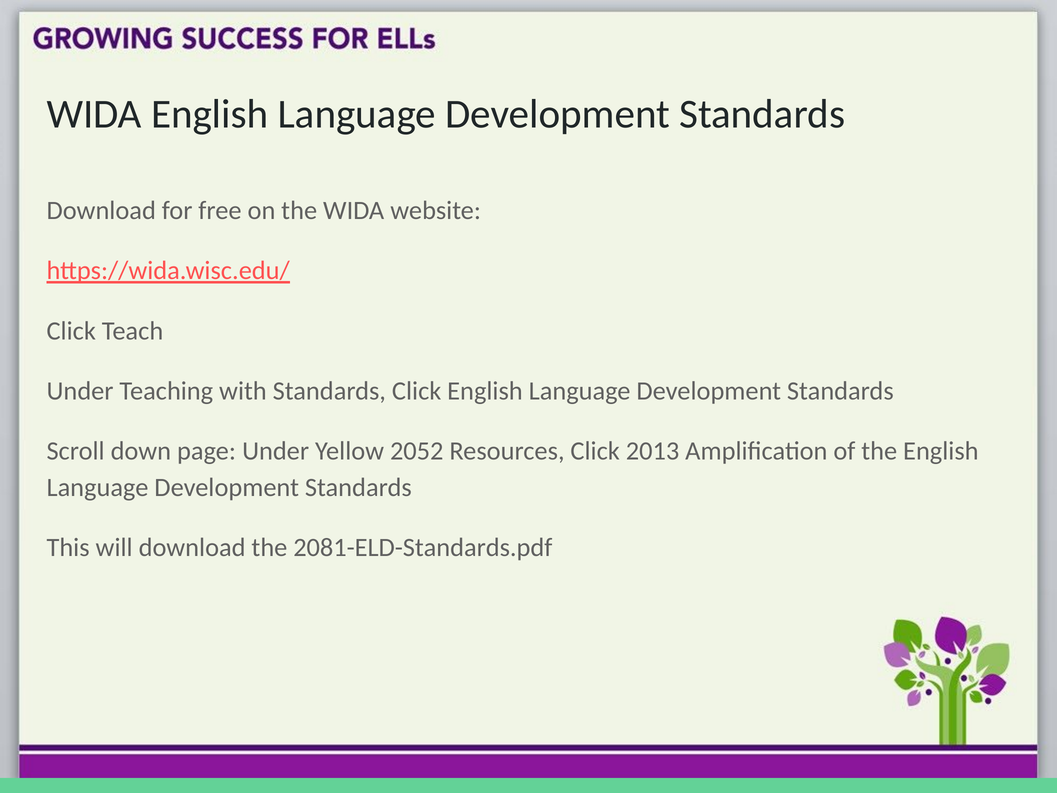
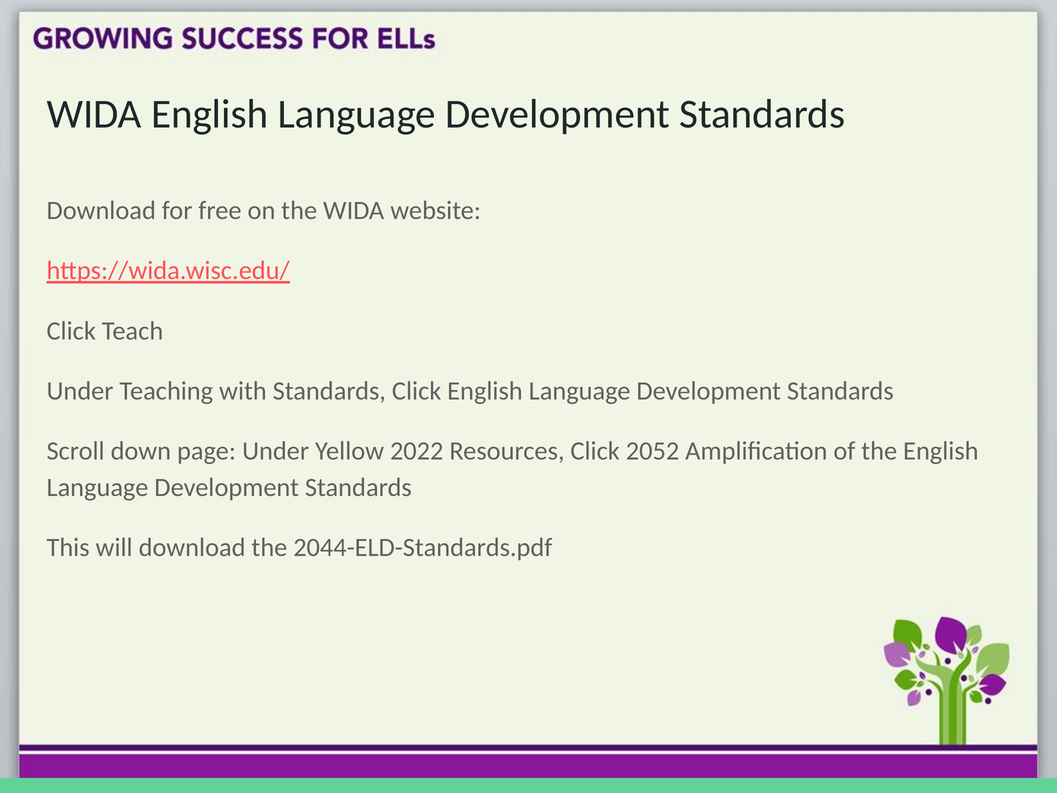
2052: 2052 -> 2022 (417, 451)
2013: 2013 -> 2052 (653, 451)
2081-ELD-Standards.pdf: 2081-ELD-Standards.pdf -> 2044-ELD-Standards.pdf (423, 547)
